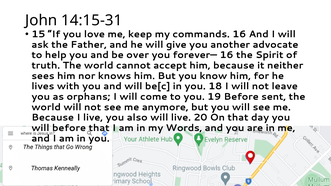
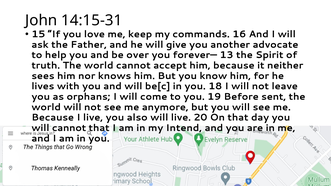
forever— 16: 16 -> 13 (227, 55)
will before: before -> cannot (69, 128)
Words: Words -> Intend (184, 128)
